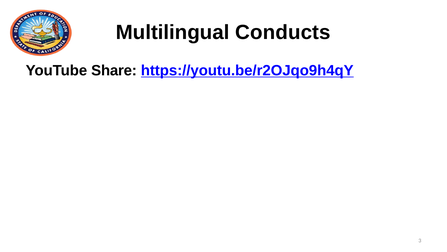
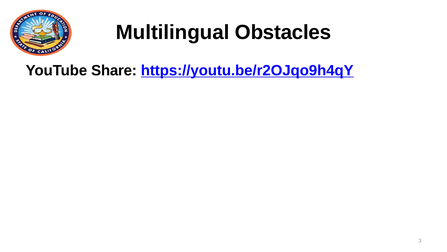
Conducts: Conducts -> Obstacles (283, 32)
